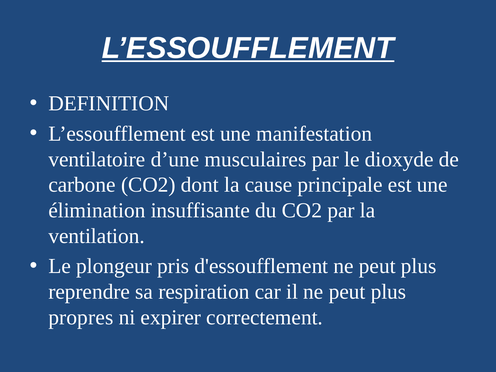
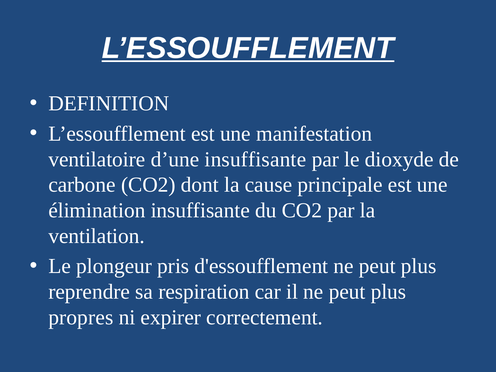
d’une musculaires: musculaires -> insuffisante (255, 159)
